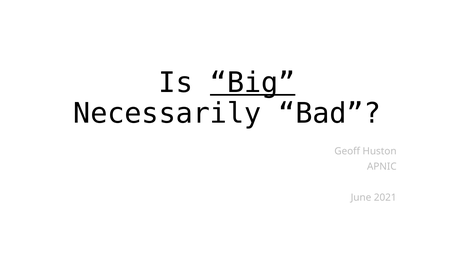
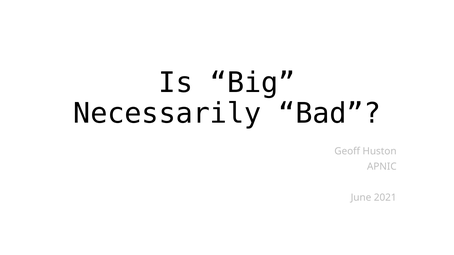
Big underline: present -> none (253, 83)
